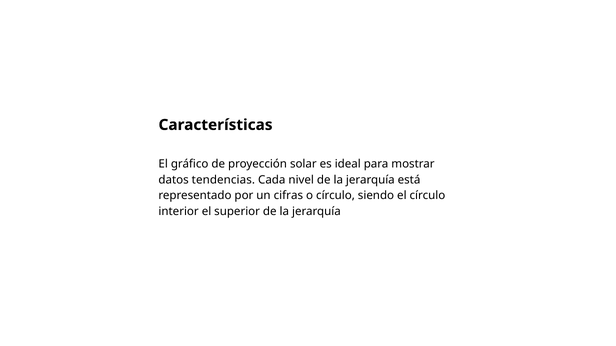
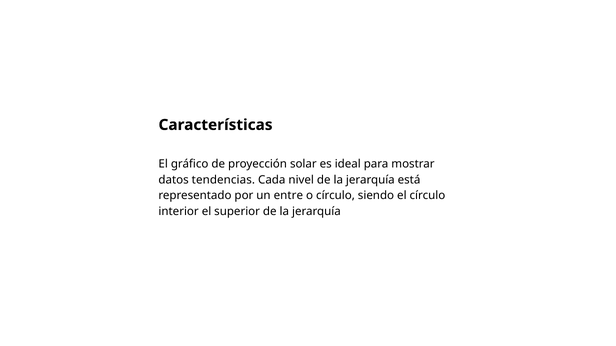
cifras: cifras -> entre (288, 196)
